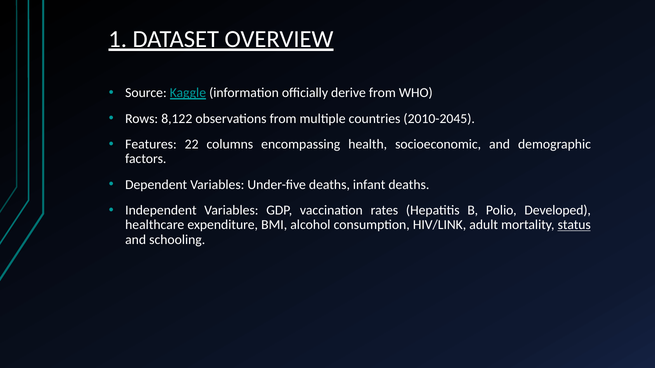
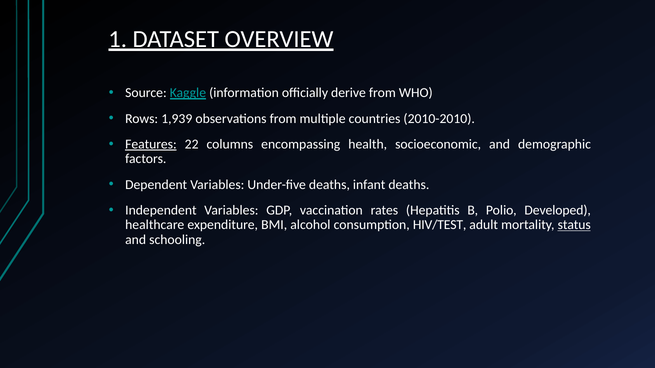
8,122: 8,122 -> 1,939 (177, 119)
2010-2045: 2010-2045 -> 2010-2010 (439, 119)
Features underline: none -> present (151, 144)
HIV/LINK: HIV/LINK -> HIV/TEST (440, 225)
